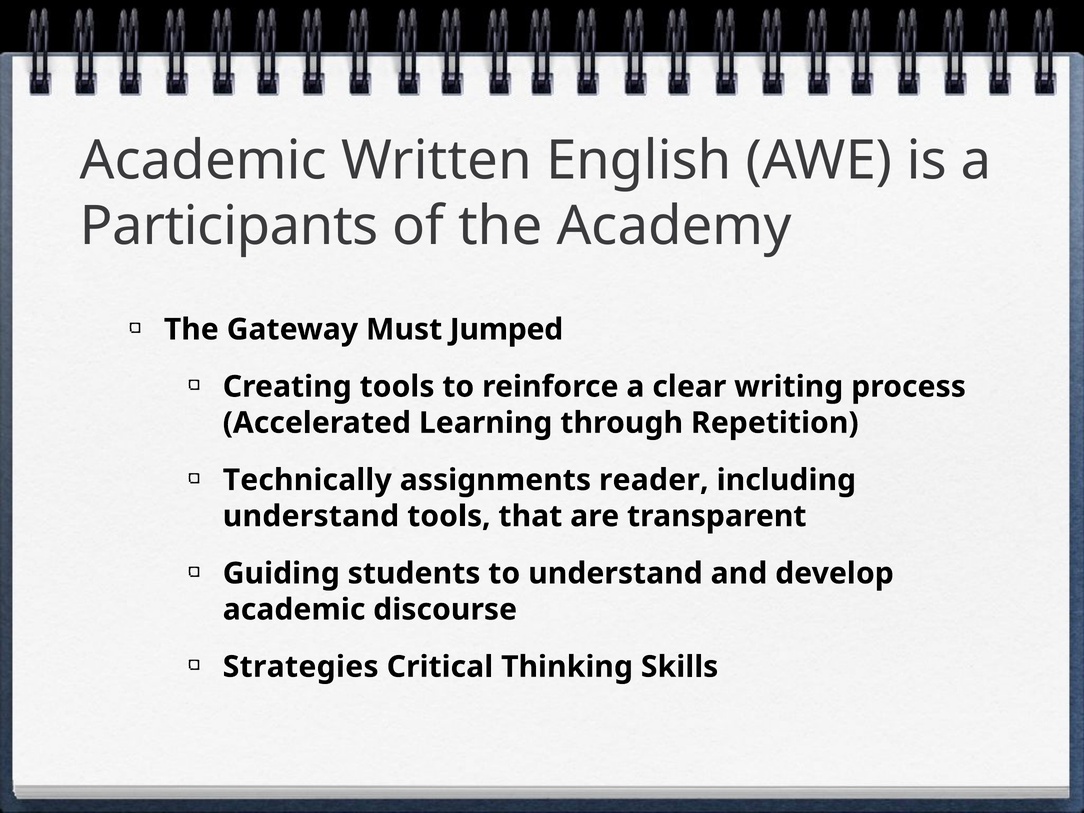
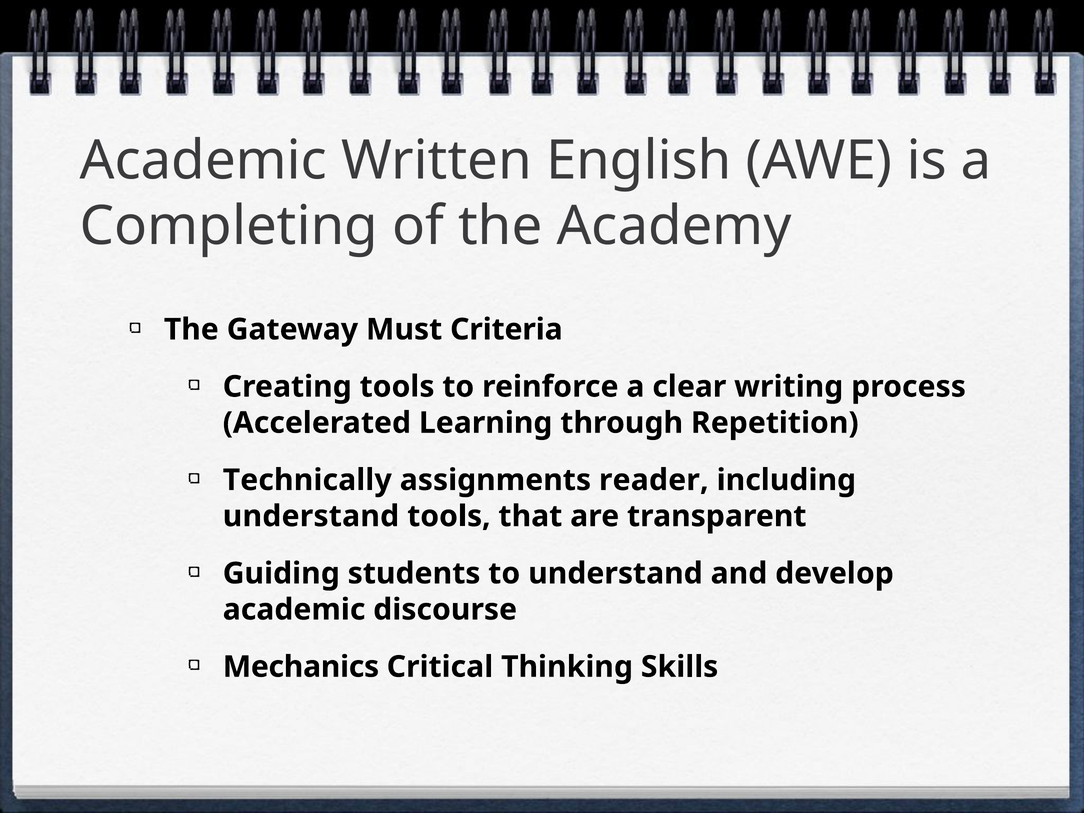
Participants: Participants -> Completing (229, 226)
Jumped: Jumped -> Criteria (506, 329)
Strategies: Strategies -> Mechanics (301, 667)
